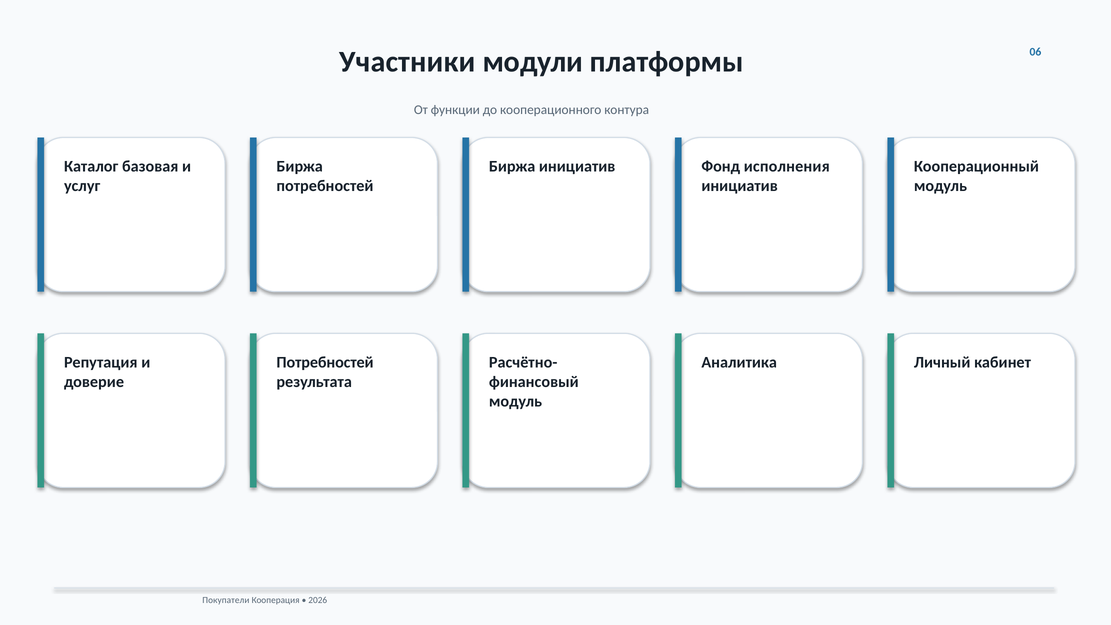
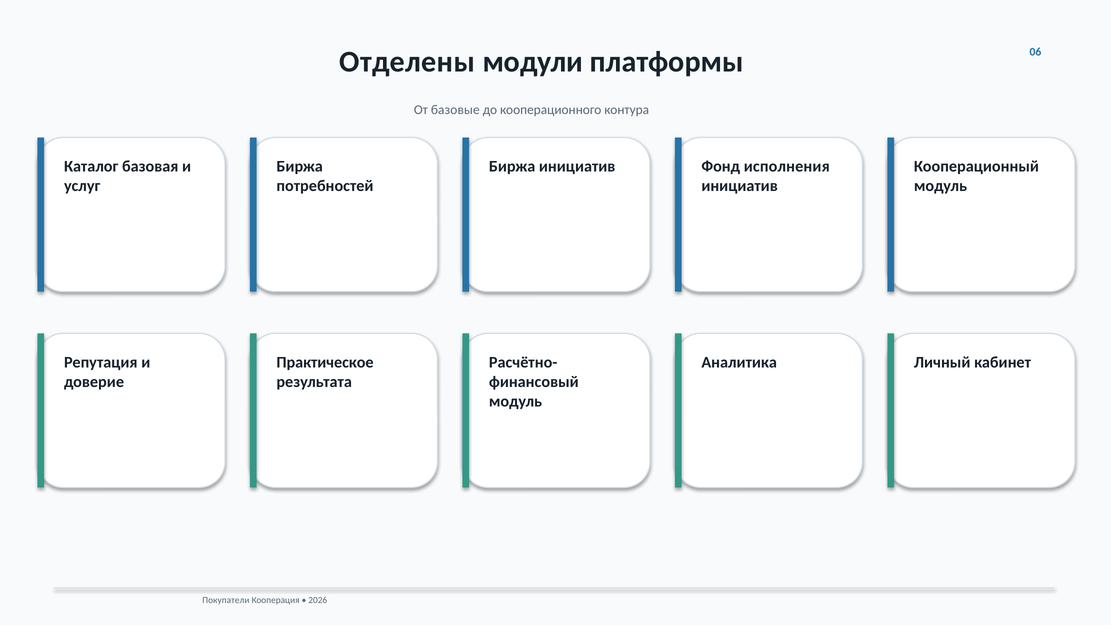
Участники: Участники -> Отделены (407, 62)
функции: функции -> базовые (455, 110)
Потребностей: Потребностей -> Практическое (325, 362)
